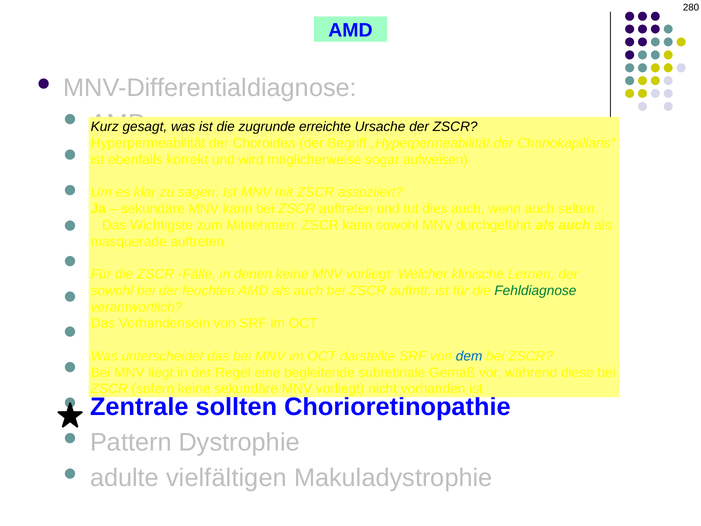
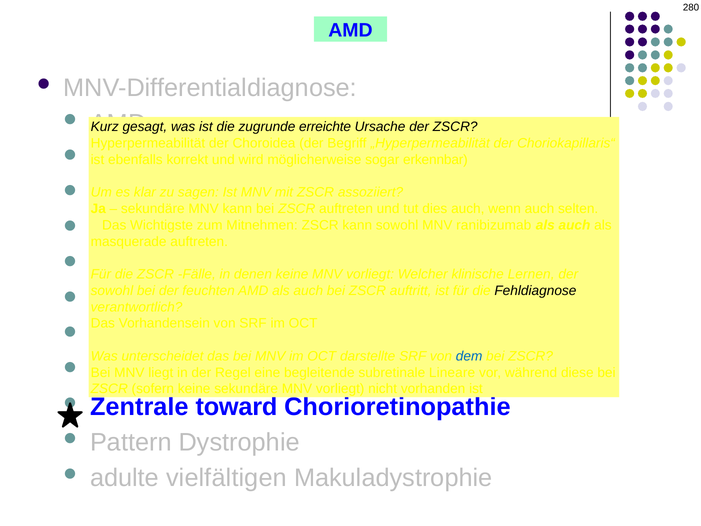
aufweisen: aufweisen -> erkennbar (435, 160)
durchgeführt: durchgeführt -> ranibizumab (494, 225)
Fehldiagnose colour: green -> black (535, 291)
Gemäß: Gemäß -> Lineare (452, 372)
sollten: sollten -> toward (236, 407)
